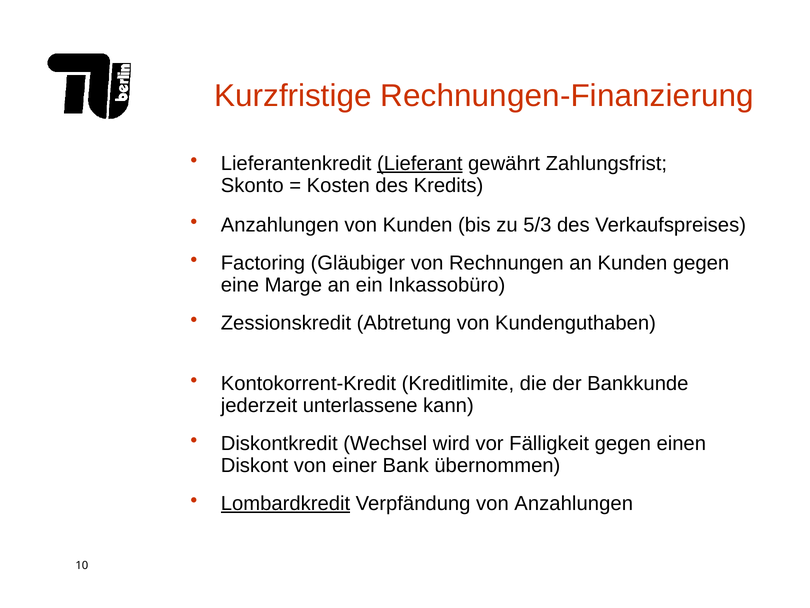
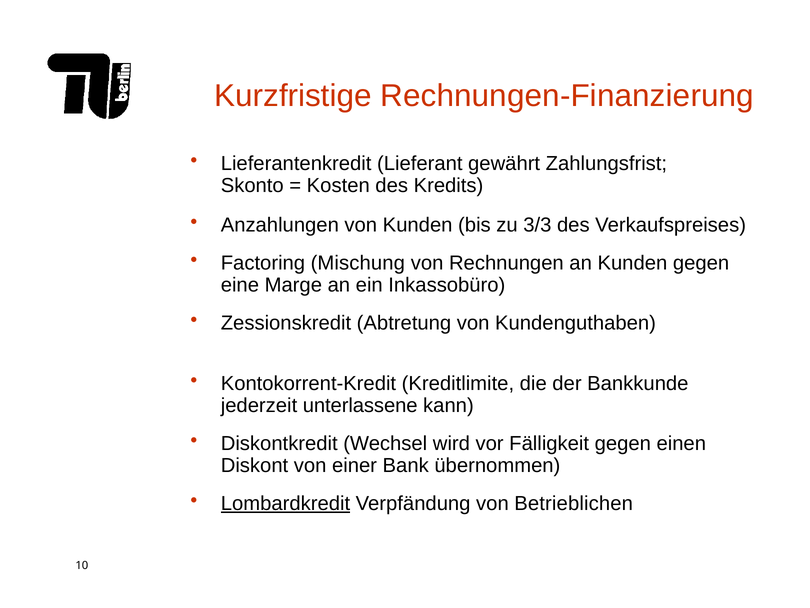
Lieferant underline: present -> none (420, 163)
5/3: 5/3 -> 3/3 (537, 225)
Gläubiger: Gläubiger -> Mischung (358, 263)
von Anzahlungen: Anzahlungen -> Betrieblichen (574, 503)
